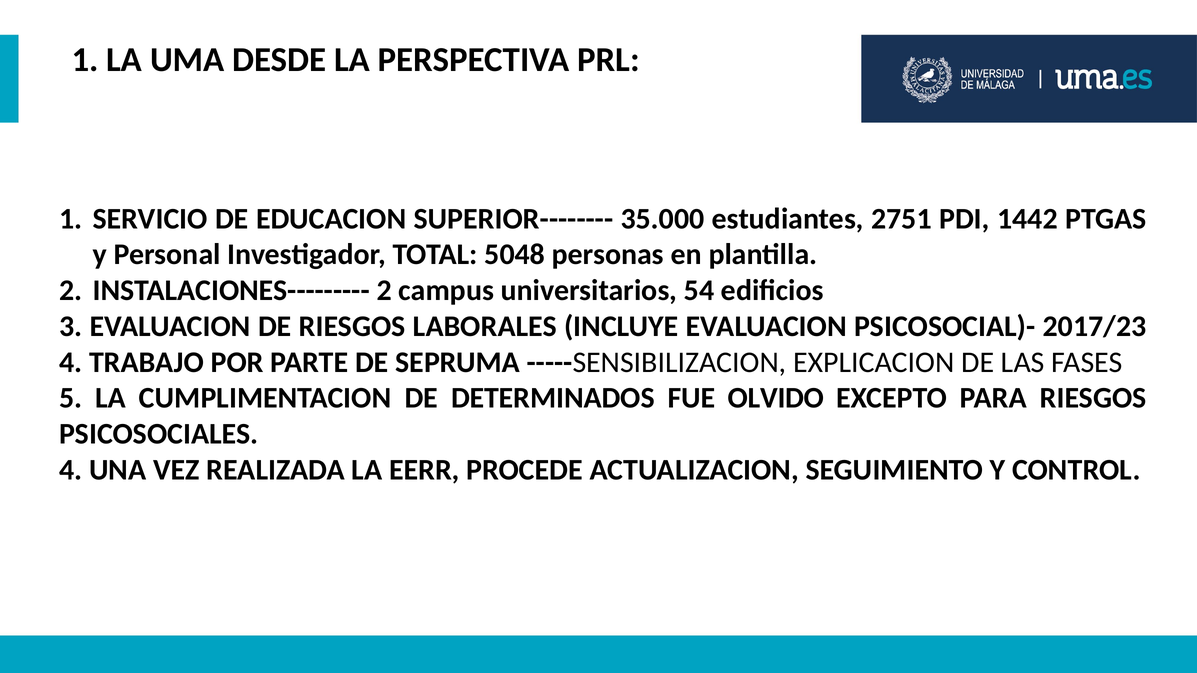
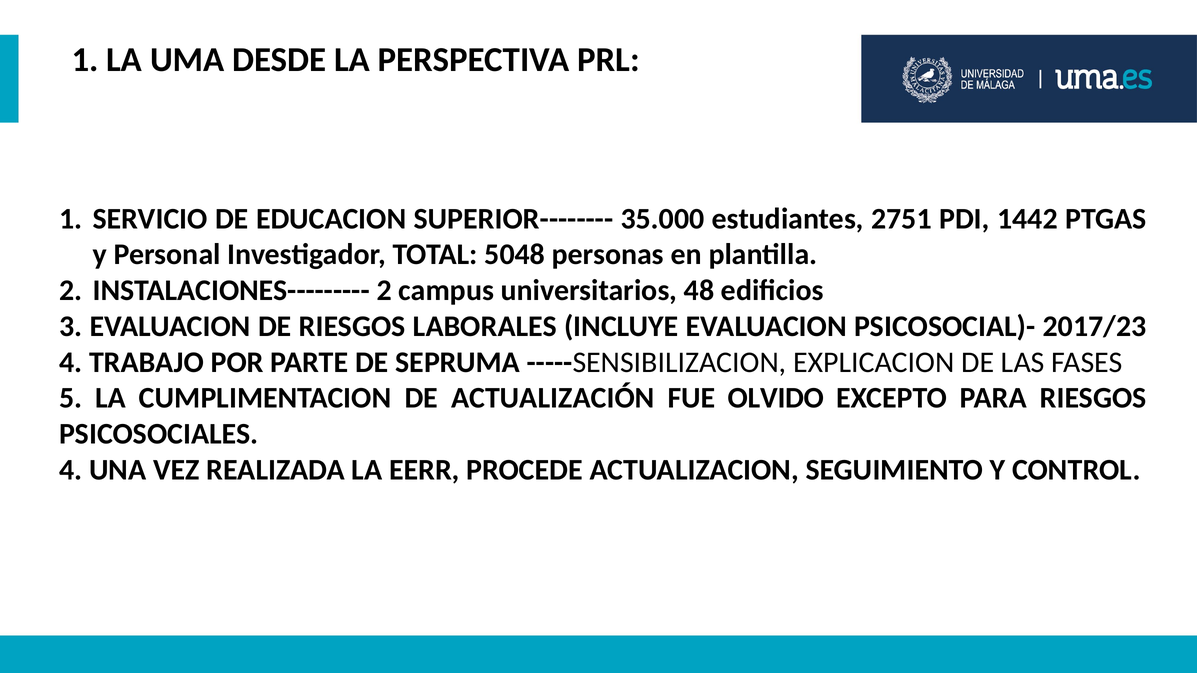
54: 54 -> 48 (699, 291)
DETERMINADOS: DETERMINADOS -> ACTUALIZACIÓN (553, 398)
